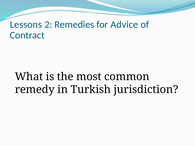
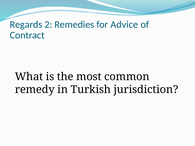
Lessons: Lessons -> Regards (26, 24)
